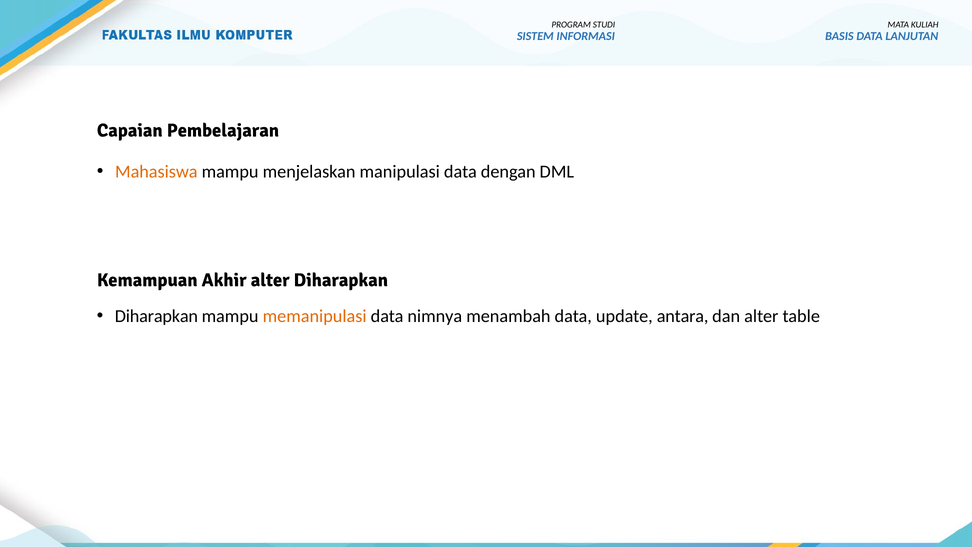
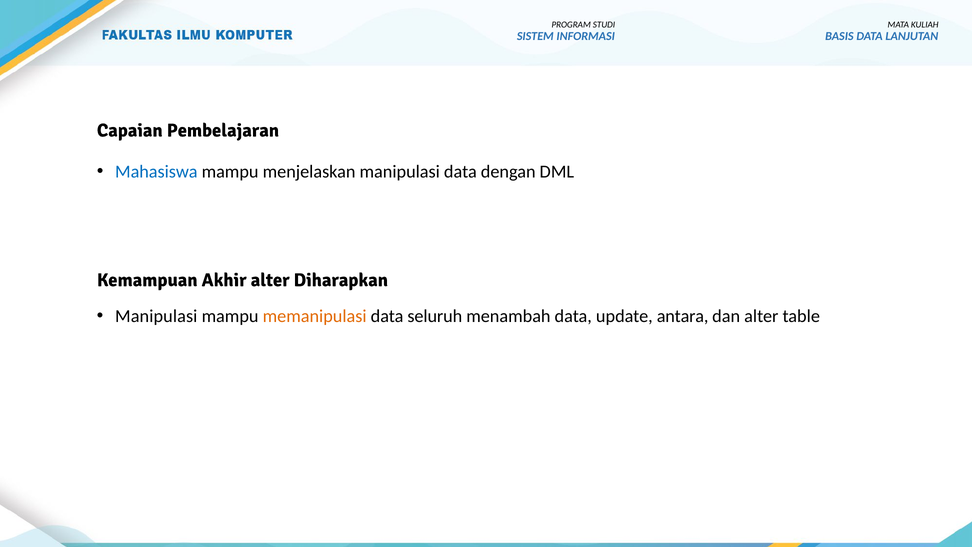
Mahasiswa colour: orange -> blue (156, 172)
Diharapkan: Diharapkan -> Manipulasi (156, 316)
nimnya: nimnya -> seluruh (435, 316)
